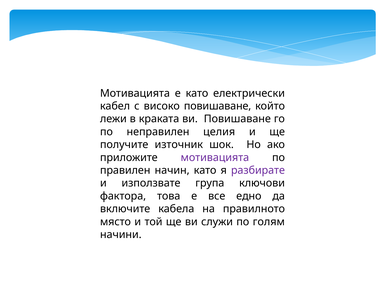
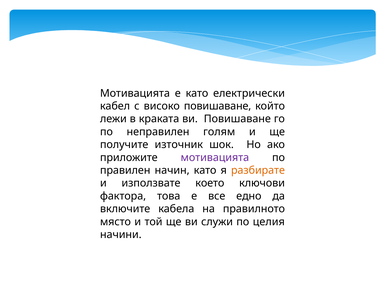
целия: целия -> голям (219, 132)
разбирате colour: purple -> orange (258, 170)
група: група -> което (210, 183)
голям: голям -> целия (269, 222)
